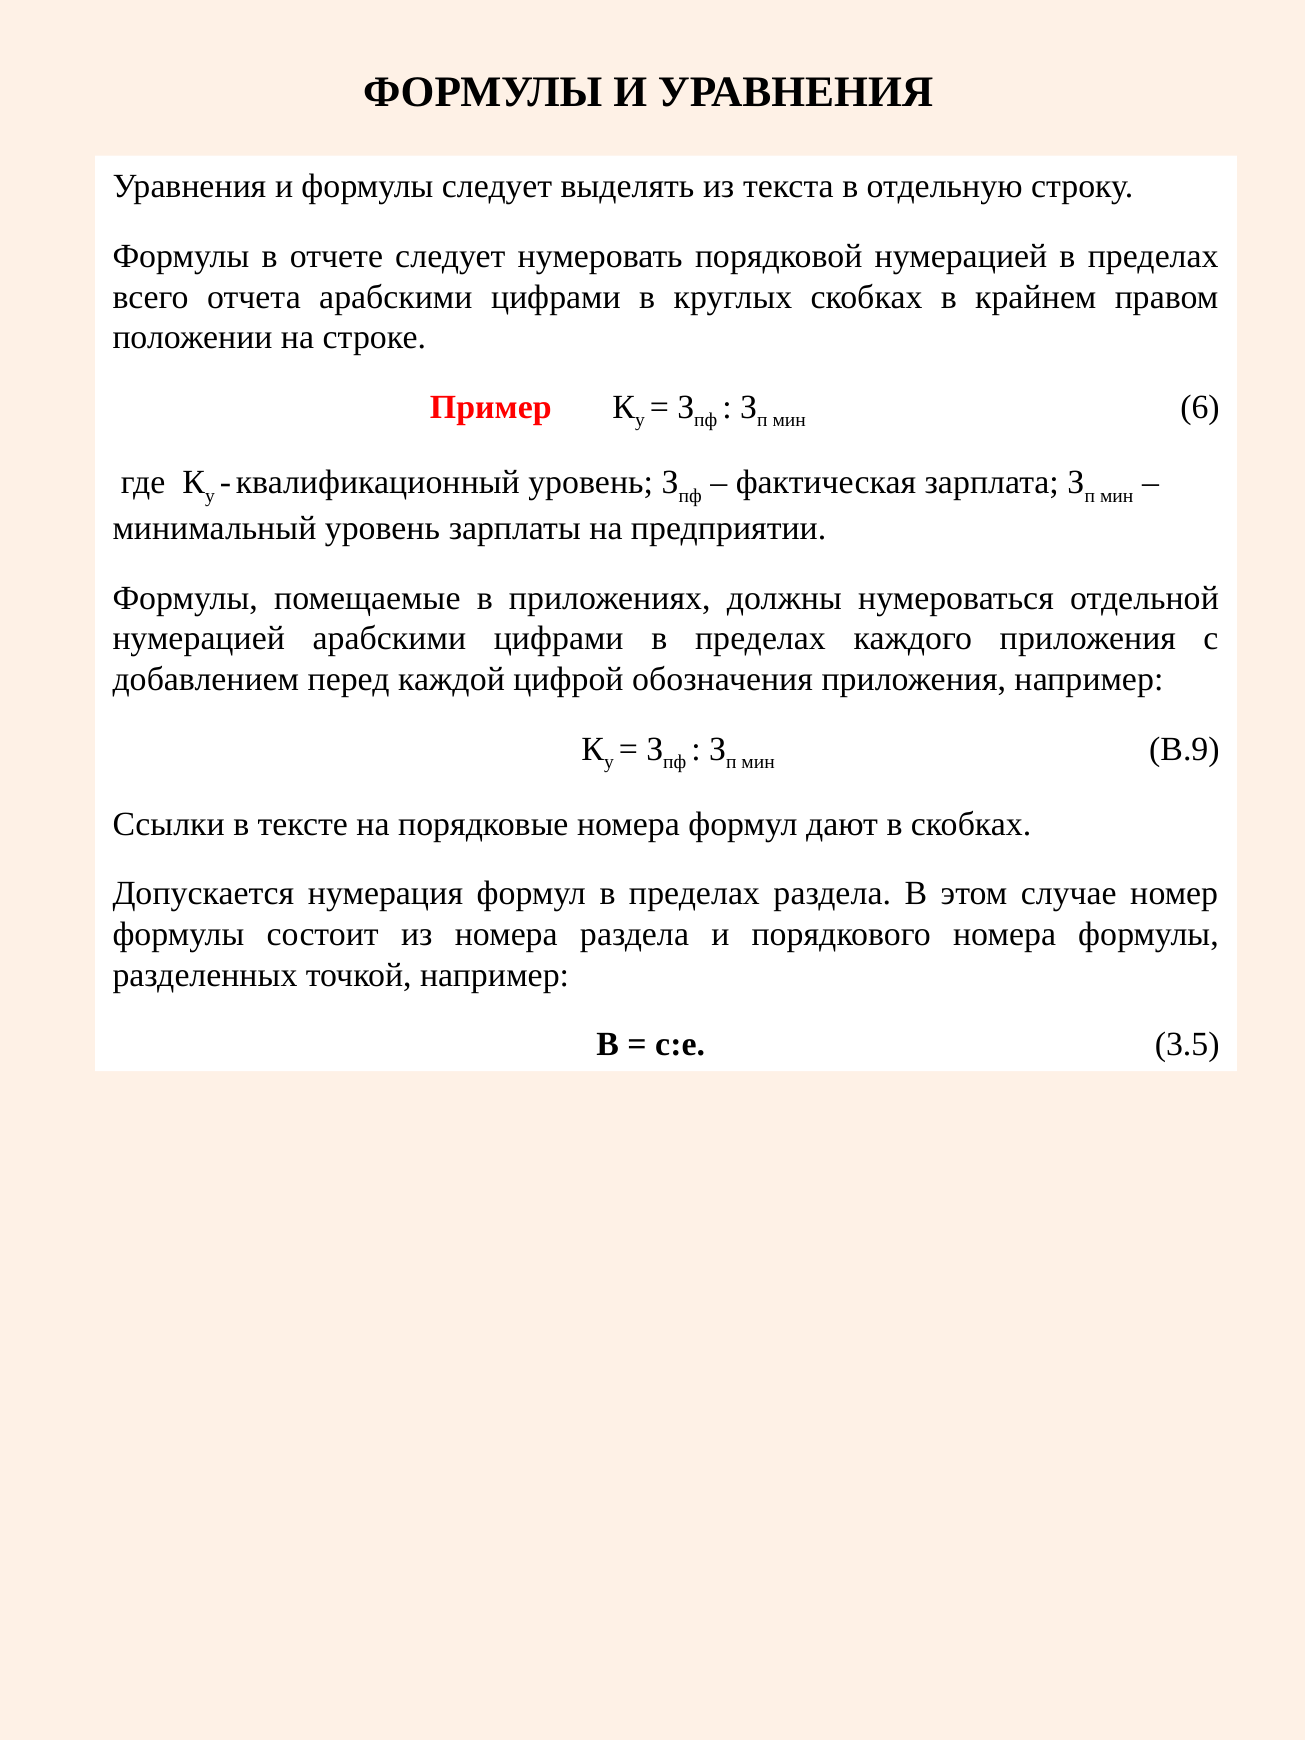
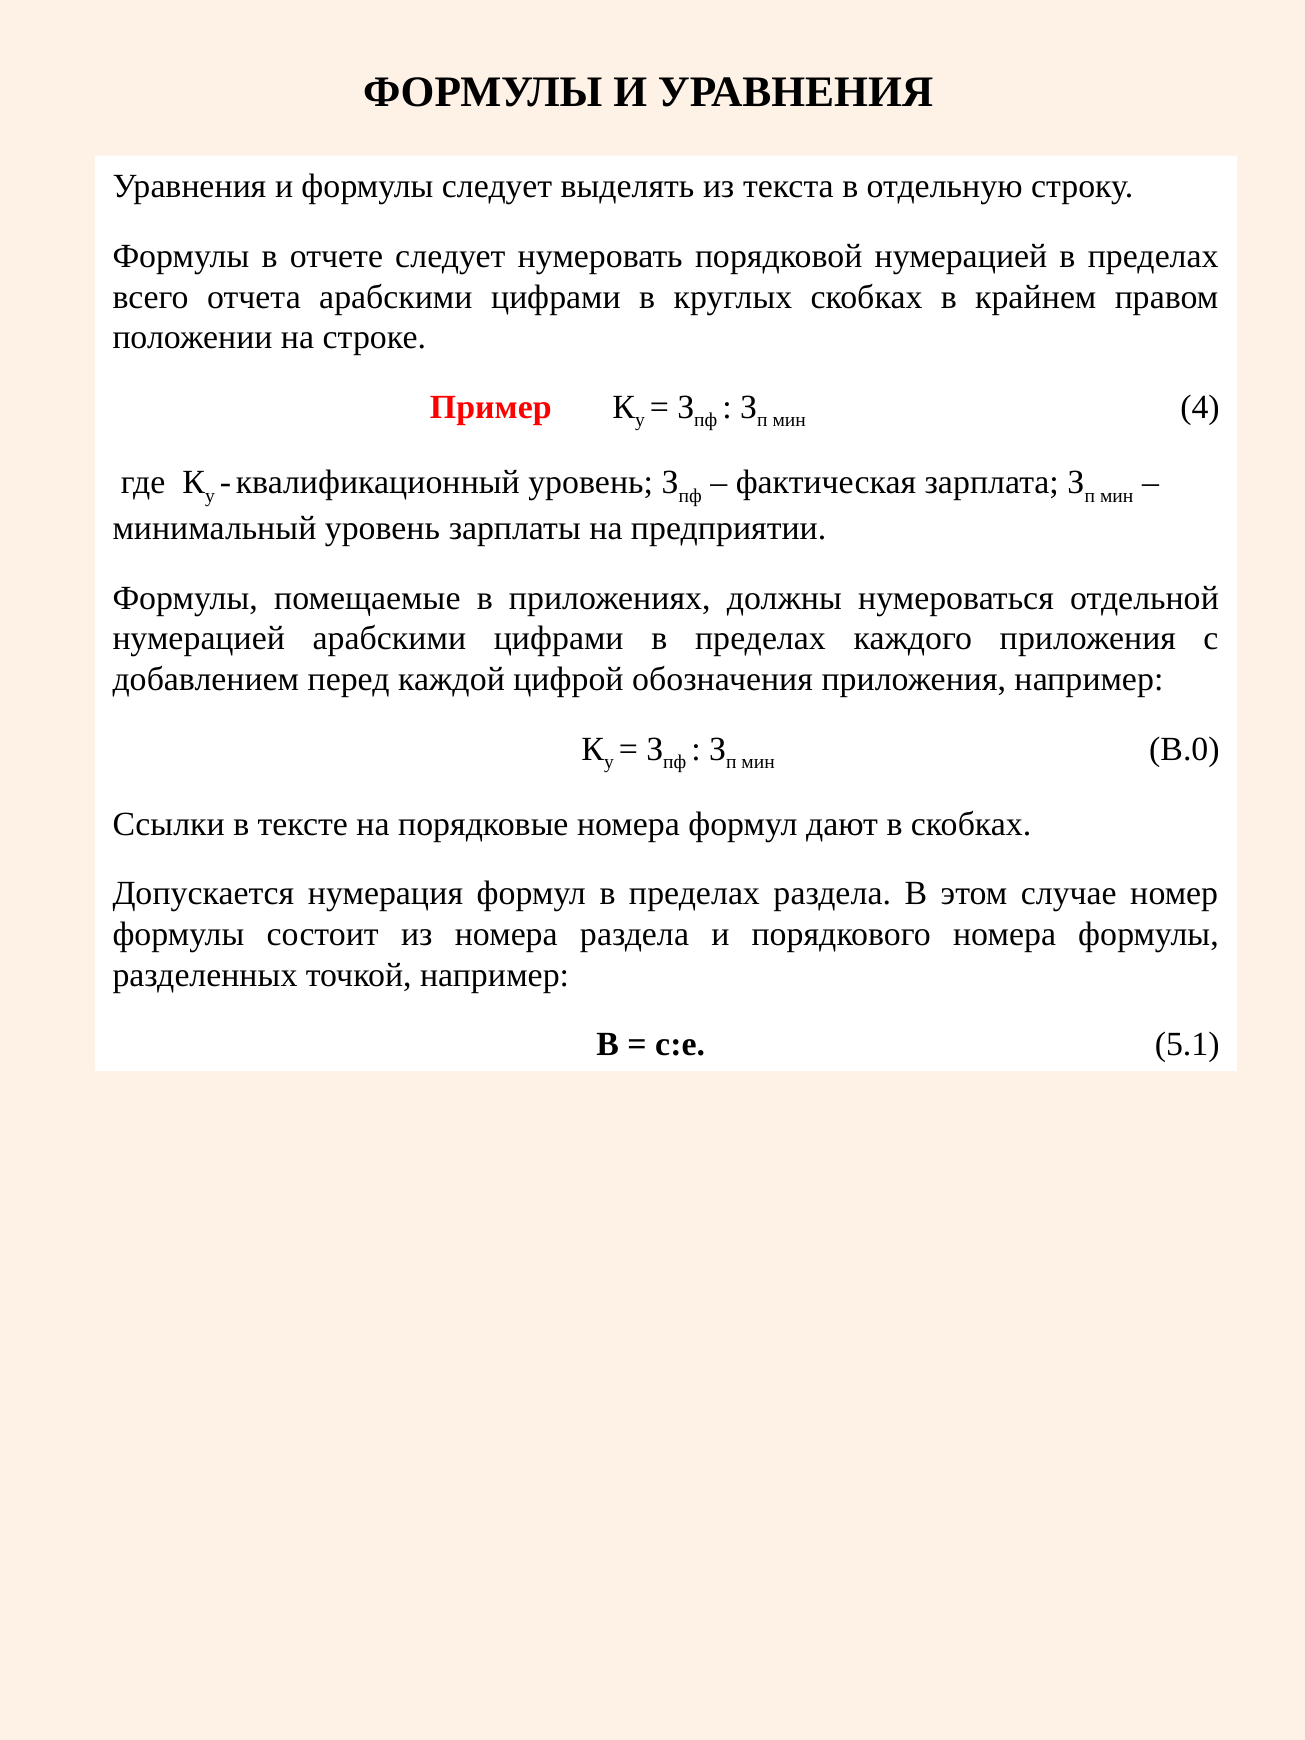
6: 6 -> 4 (1200, 407)
В.9: В.9 -> В.0 (1184, 749)
3.5: 3.5 -> 5.1 (1187, 1045)
